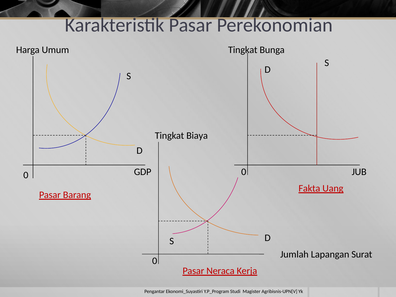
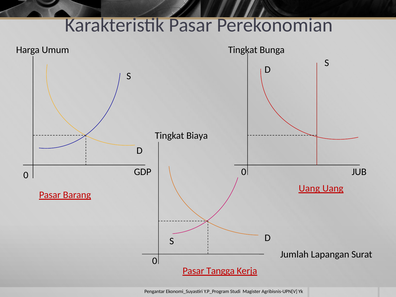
Fakta: Fakta -> Uang (309, 188)
Neraca: Neraca -> Tangga (221, 271)
